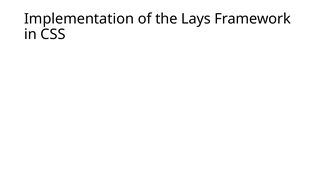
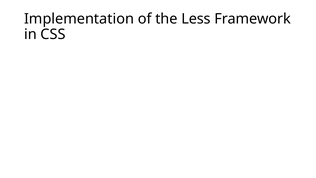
Lays: Lays -> Less (196, 19)
